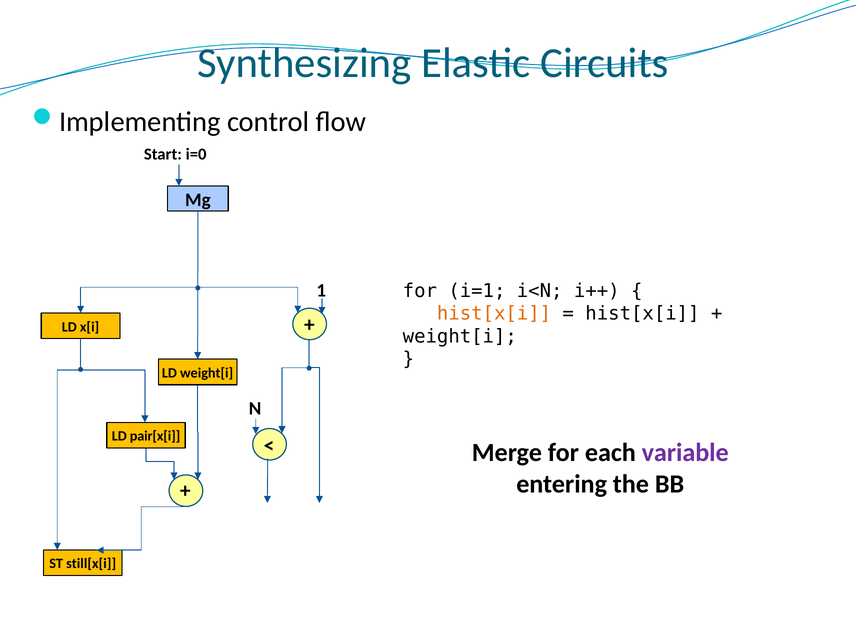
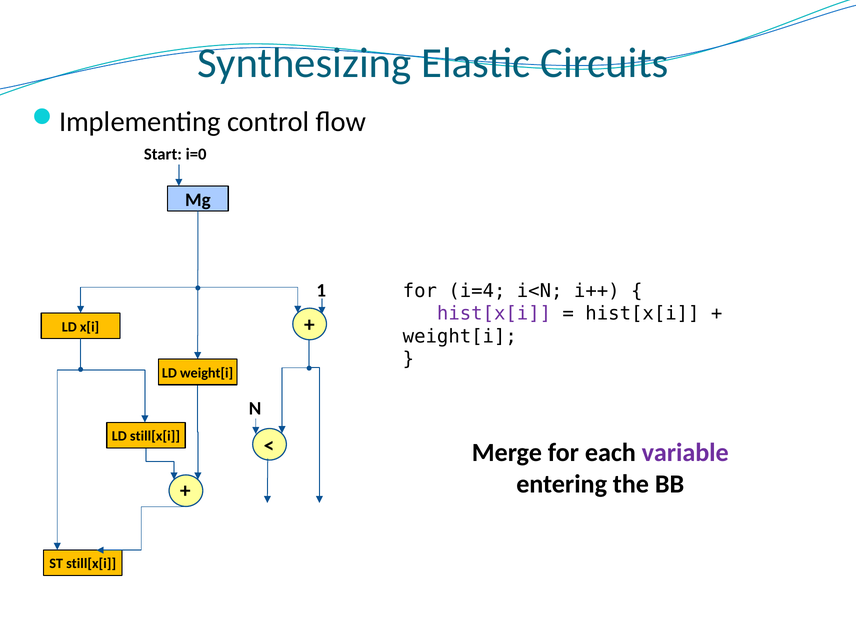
i=1: i=1 -> i=4 (477, 291)
hist[x[i colour: orange -> purple (494, 314)
LD pair[x[i: pair[x[i -> still[x[i (155, 436)
